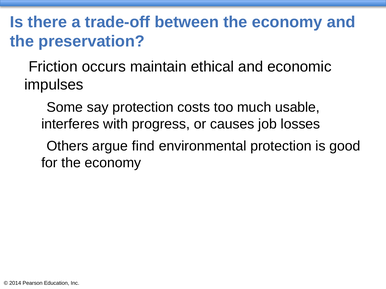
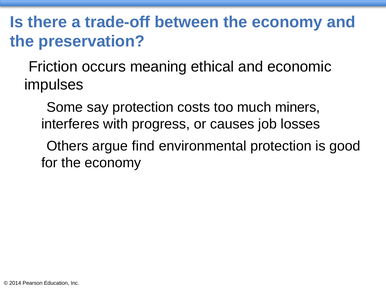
maintain: maintain -> meaning (158, 67)
usable: usable -> miners (298, 108)
